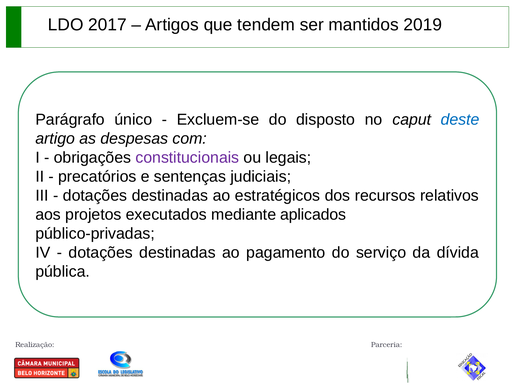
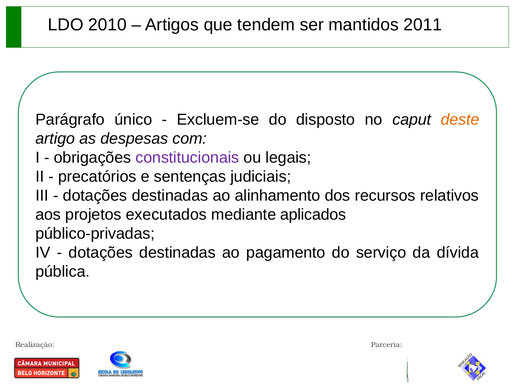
2017: 2017 -> 2010 (108, 25)
2019: 2019 -> 2011 (423, 25)
deste colour: blue -> orange (460, 120)
estratégicos: estratégicos -> alinhamento (278, 196)
